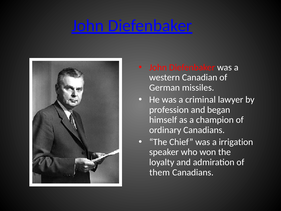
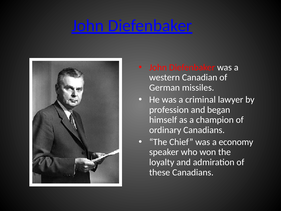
irrigation: irrigation -> economy (236, 142)
them: them -> these (160, 172)
